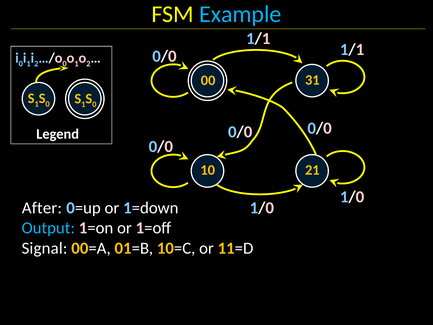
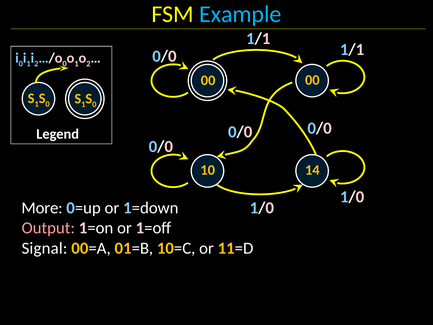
00 31: 31 -> 00 (312, 80)
21: 21 -> 14 (312, 170)
After: After -> More (42, 208)
Output colour: light blue -> pink (48, 228)
